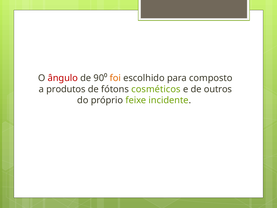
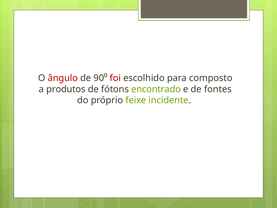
foi colour: orange -> red (115, 78)
cosméticos: cosméticos -> encontrado (156, 89)
outros: outros -> fontes (218, 89)
